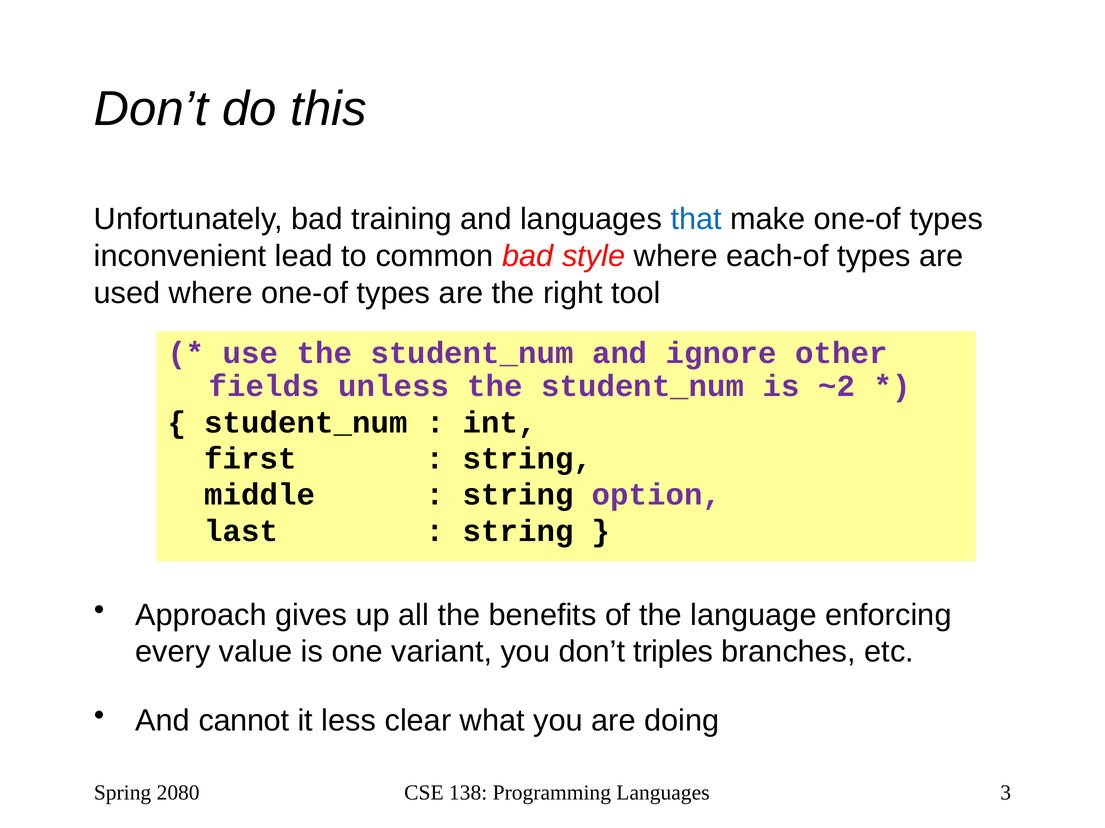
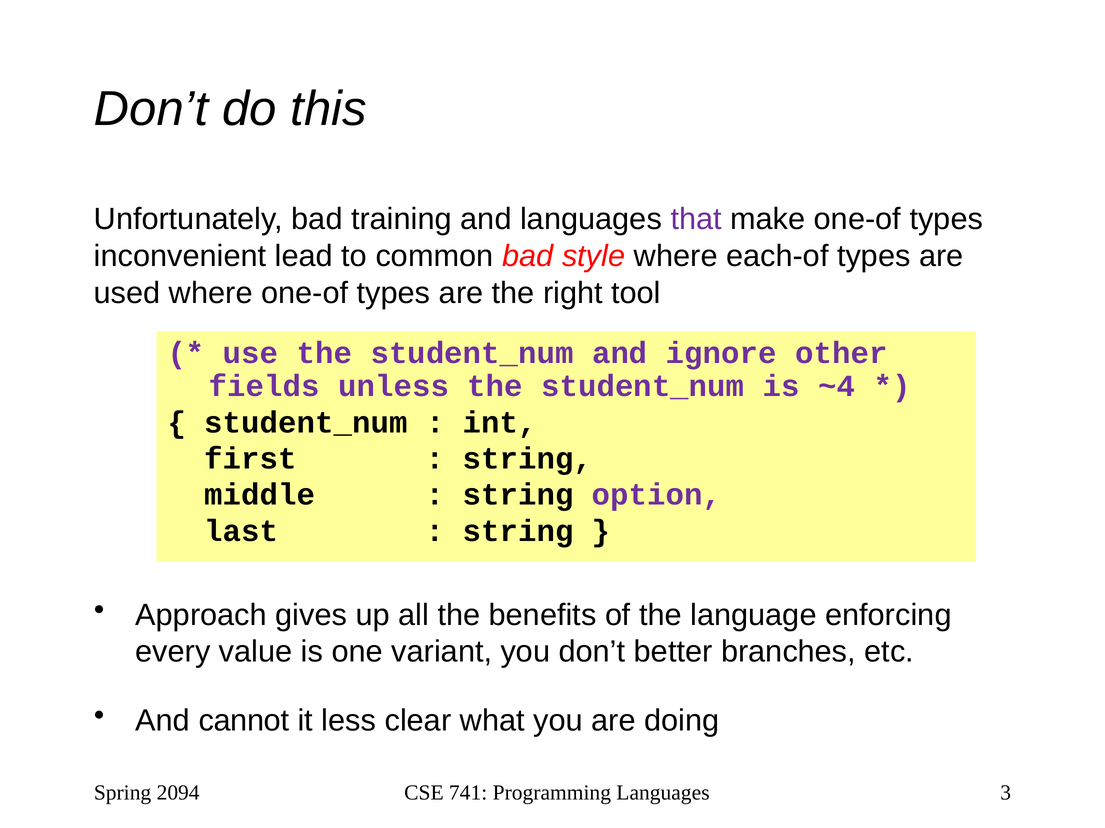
that colour: blue -> purple (696, 219)
~2: ~2 -> ~4 (837, 387)
triples: triples -> better (673, 652)
2080: 2080 -> 2094 (178, 793)
138: 138 -> 741 (468, 793)
